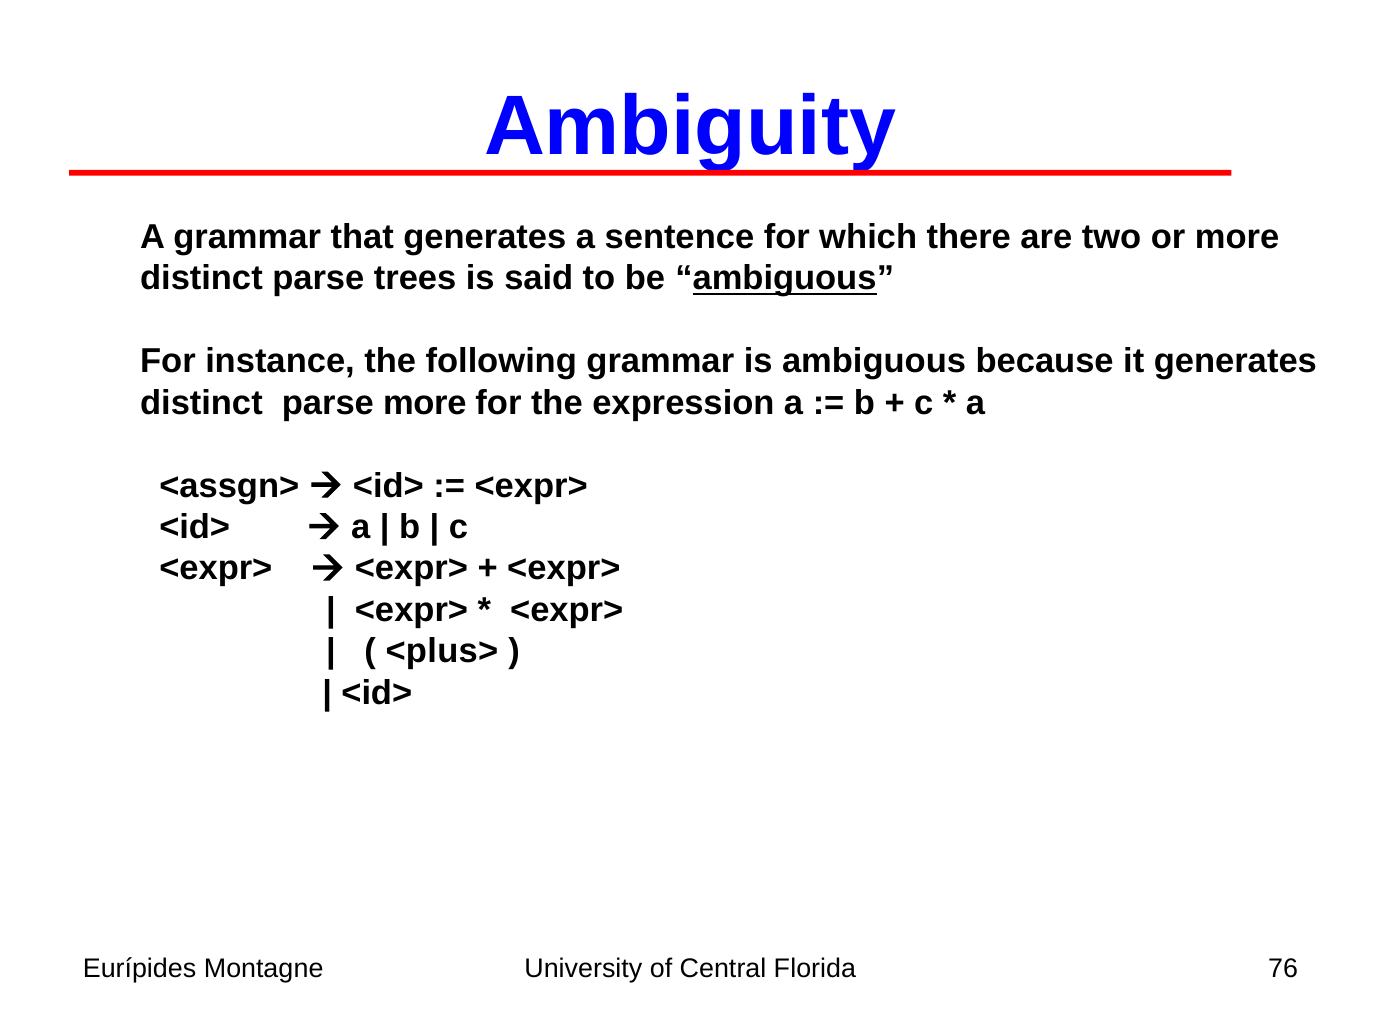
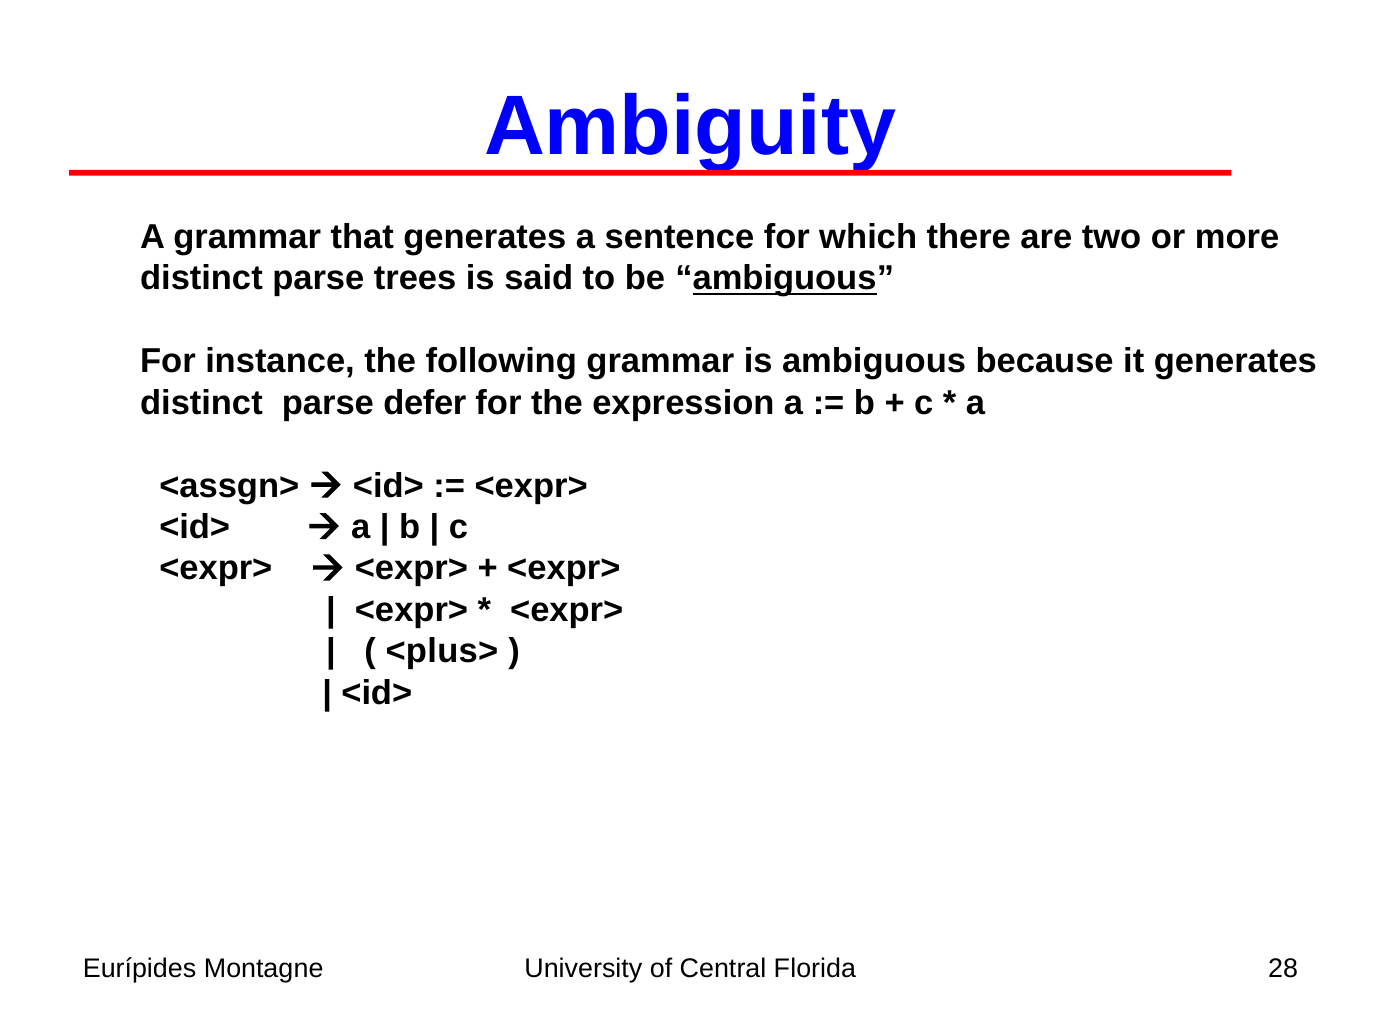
parse more: more -> defer (425, 403)
76: 76 -> 28 (1283, 968)
